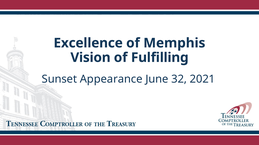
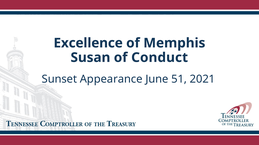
Vision: Vision -> Susan (90, 58)
Fulfilling: Fulfilling -> Conduct (160, 58)
32: 32 -> 51 (179, 79)
